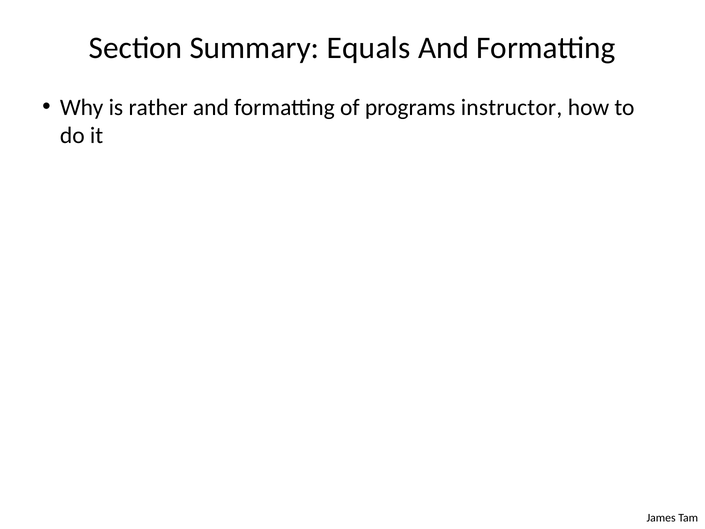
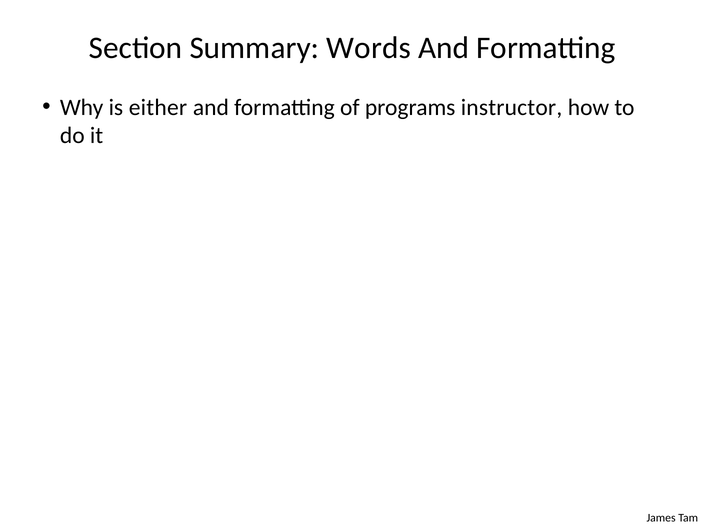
Equals: Equals -> Words (369, 48)
rather: rather -> either (158, 107)
